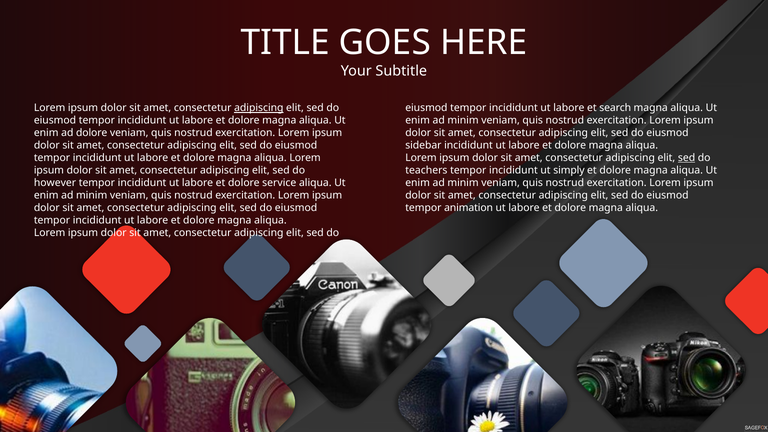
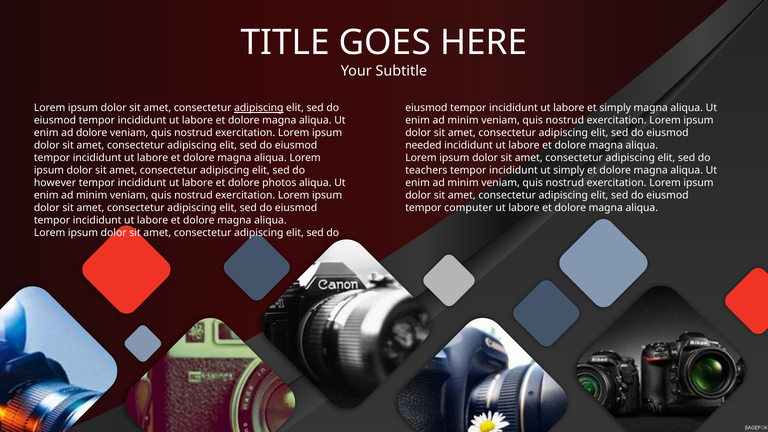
et search: search -> simply (615, 108)
sidebar: sidebar -> needed (423, 145)
sed underline: present -> none (687, 158)
service: service -> photos (279, 183)
animation: animation -> computer (468, 208)
